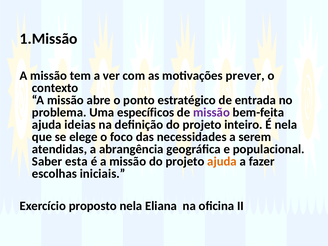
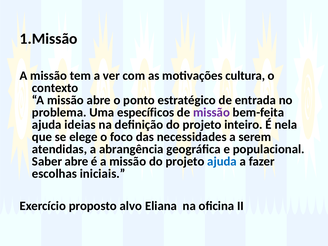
prever: prever -> cultura (245, 76)
Saber esta: esta -> abre (77, 162)
ajuda colour: orange -> blue (222, 162)
proposto nela: nela -> alvo (131, 206)
